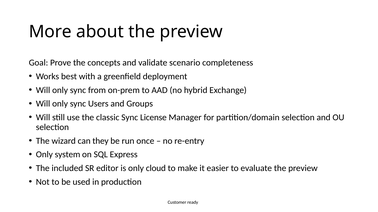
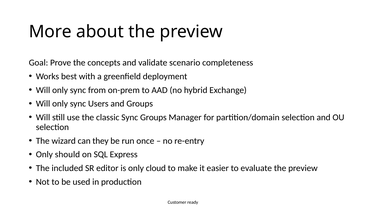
Sync License: License -> Groups (153, 118)
system: system -> should (67, 155)
